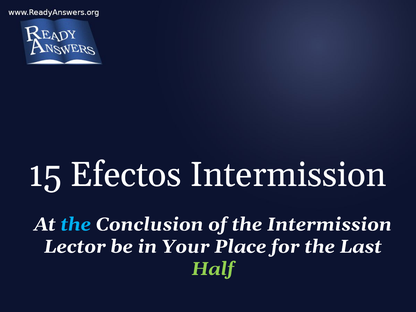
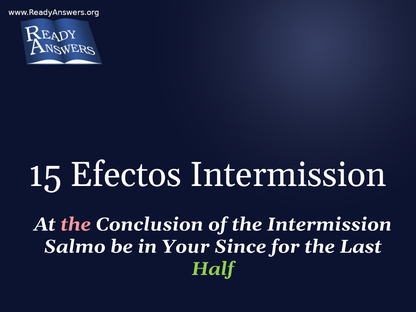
the colour: light blue -> pink (76, 224)
Lector: Lector -> Salmo (75, 247)
Place: Place -> Since (240, 247)
